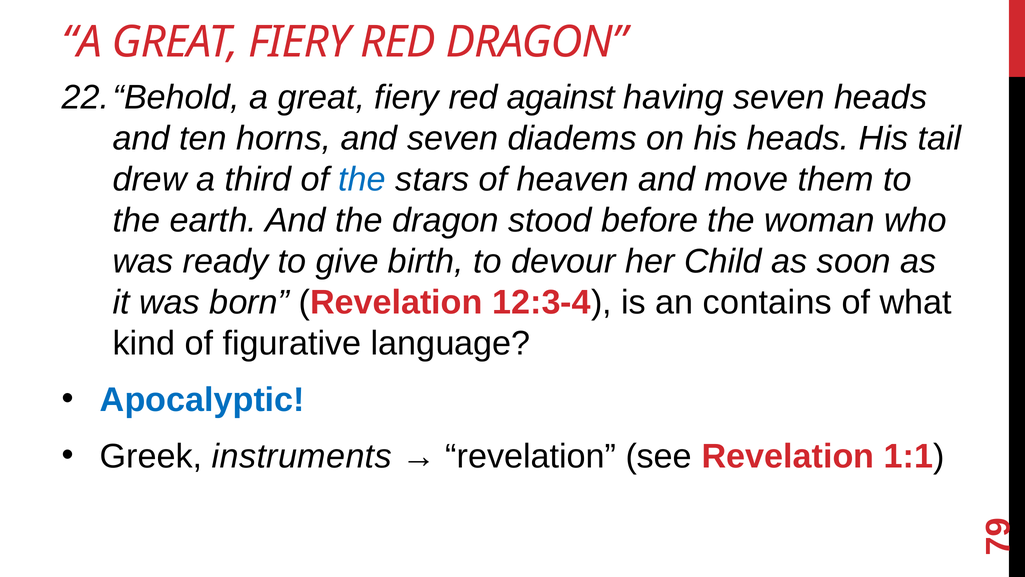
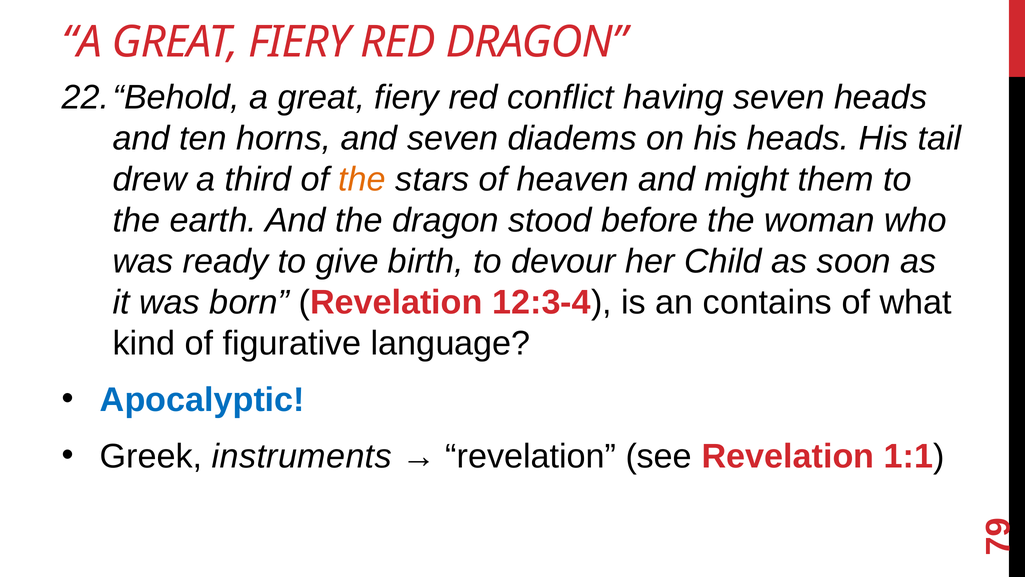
against: against -> conflict (560, 97)
the colour: blue -> orange (362, 179)
move: move -> might (747, 179)
